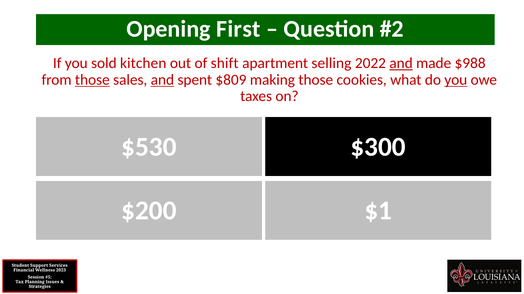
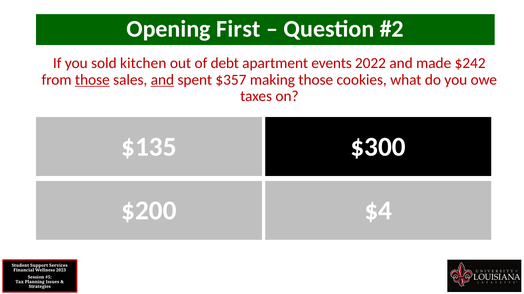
shift: shift -> debt (225, 63)
selling: selling -> events (332, 63)
and underline: present -> none (401, 63)
$988: $988 -> $242 (470, 63)
$809: $809 -> $357 (231, 80)
you underline: present -> none (456, 80)
$530: $530 -> $135 (149, 147)
$1: $1 -> $4 (378, 211)
